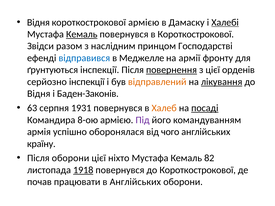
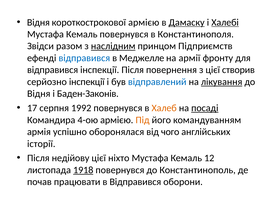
Дамаску underline: none -> present (187, 22)
Кемаль underline: present -> none (82, 34)
в Короткострокової: Короткострокової -> Константинополя (196, 34)
наслідним underline: none -> present (113, 46)
Господарстві: Господарстві -> Підприємств (205, 46)
ґрунтуються: ґрунтуються -> відправився (53, 70)
повернення underline: present -> none (171, 70)
орденів: орденів -> створив (238, 70)
відправлений colour: orange -> blue (157, 82)
63: 63 -> 17 (32, 108)
1931: 1931 -> 1992 (81, 108)
8-ою: 8-ою -> 4-ою (88, 120)
Під colour: purple -> orange (143, 120)
країну: країну -> історії (41, 144)
Після оборони: оборони -> недійову (71, 158)
82: 82 -> 12 (209, 158)
до Короткострокової: Короткострокової -> Константинополь (198, 170)
в Англійських: Англійських -> Відправився (135, 182)
